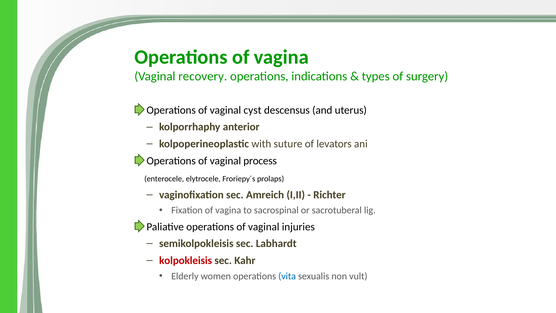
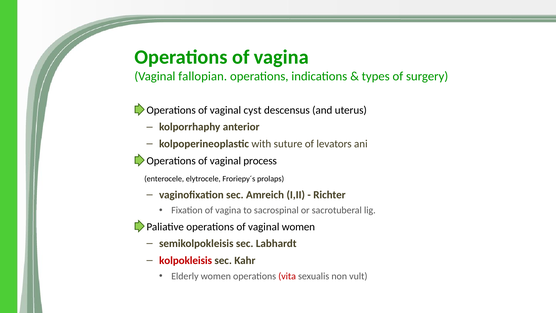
recovery: recovery -> fallopian (203, 76)
vaginal injuries: injuries -> women (298, 227)
vita colour: blue -> red (287, 276)
